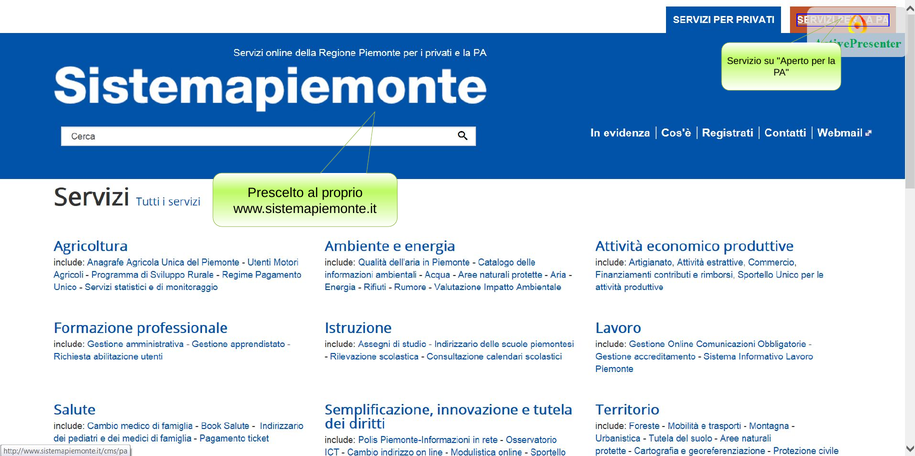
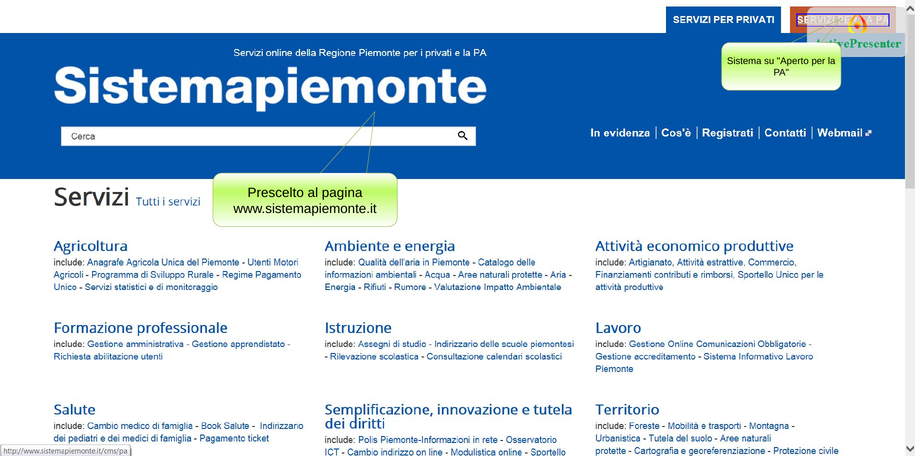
Servizio: Servizio -> Sistema (744, 61)
proprio: proprio -> pagina (342, 193)
